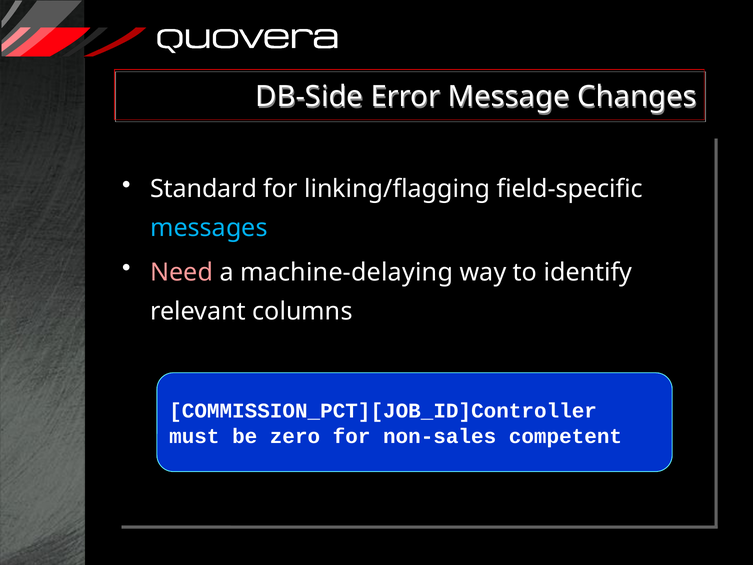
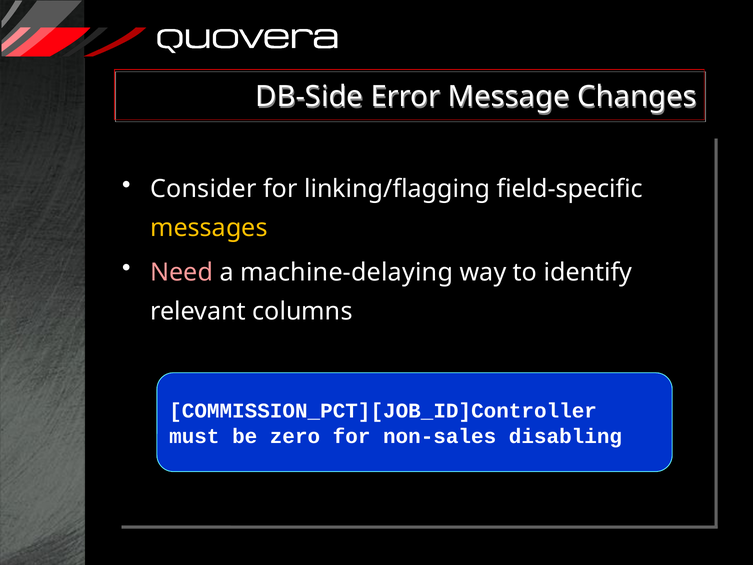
Standard: Standard -> Consider (203, 189)
messages colour: light blue -> yellow (209, 228)
competent: competent -> disabling (565, 436)
